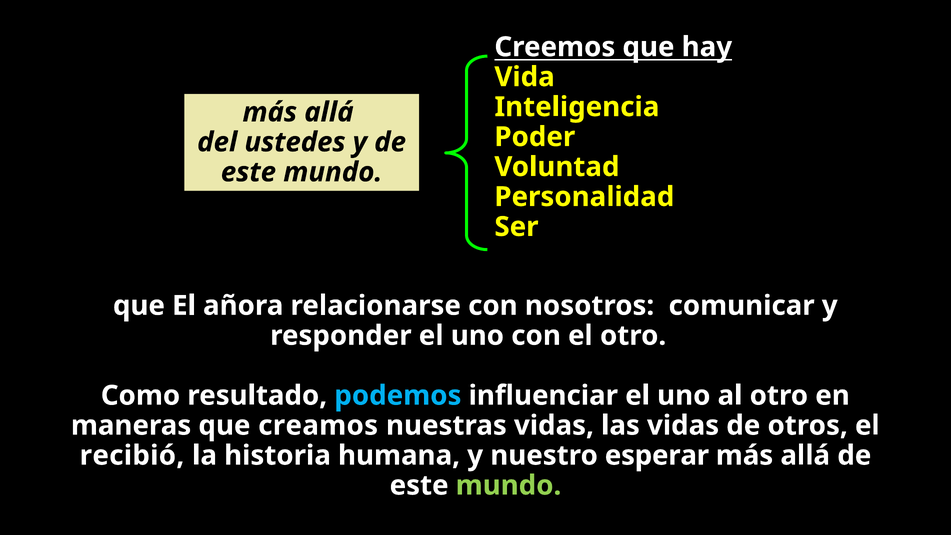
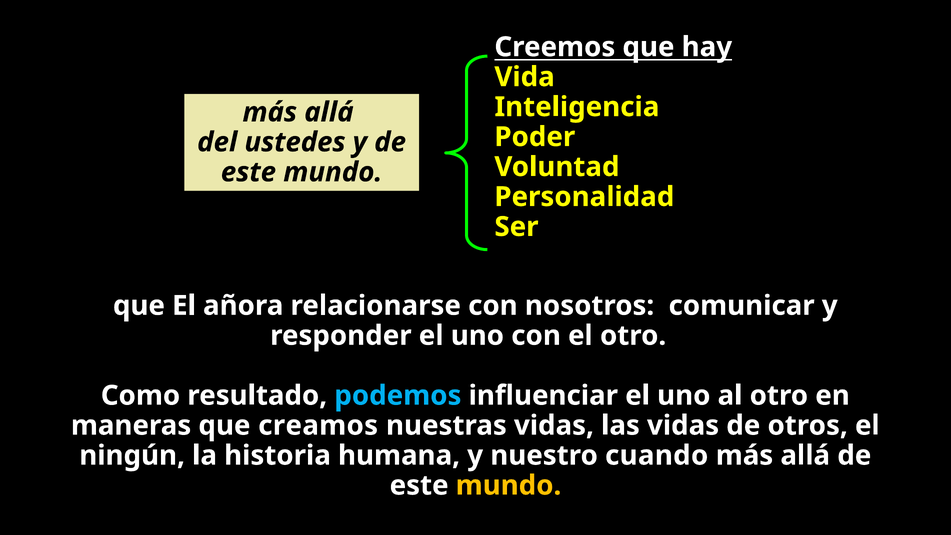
recibió: recibió -> ningún (132, 455)
esperar: esperar -> cuando (657, 455)
mundo colour: light green -> yellow (508, 485)
